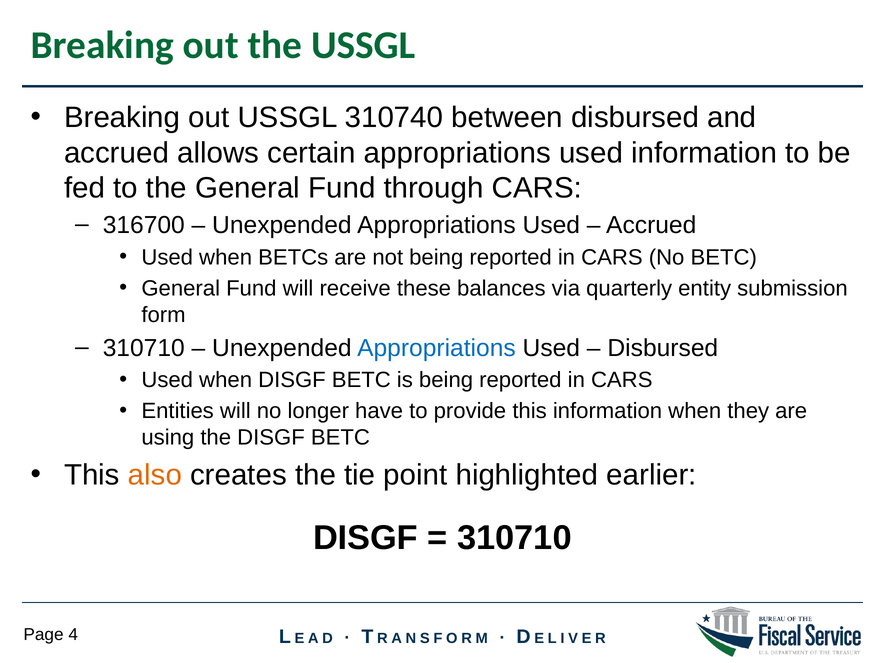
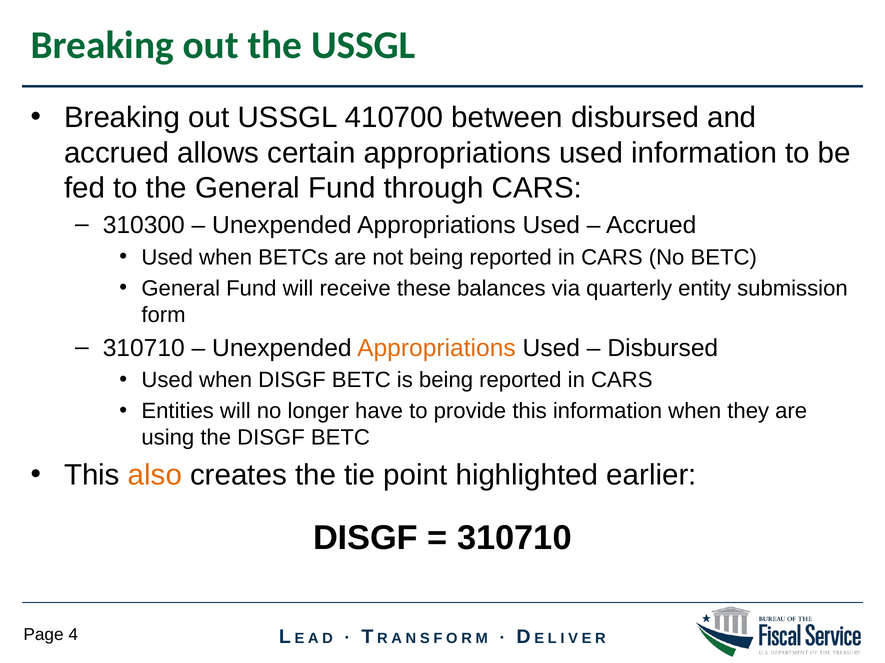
310740: 310740 -> 410700 (394, 118)
316700: 316700 -> 310300 (144, 225)
Appropriations colour: blue -> orange (436, 348)
